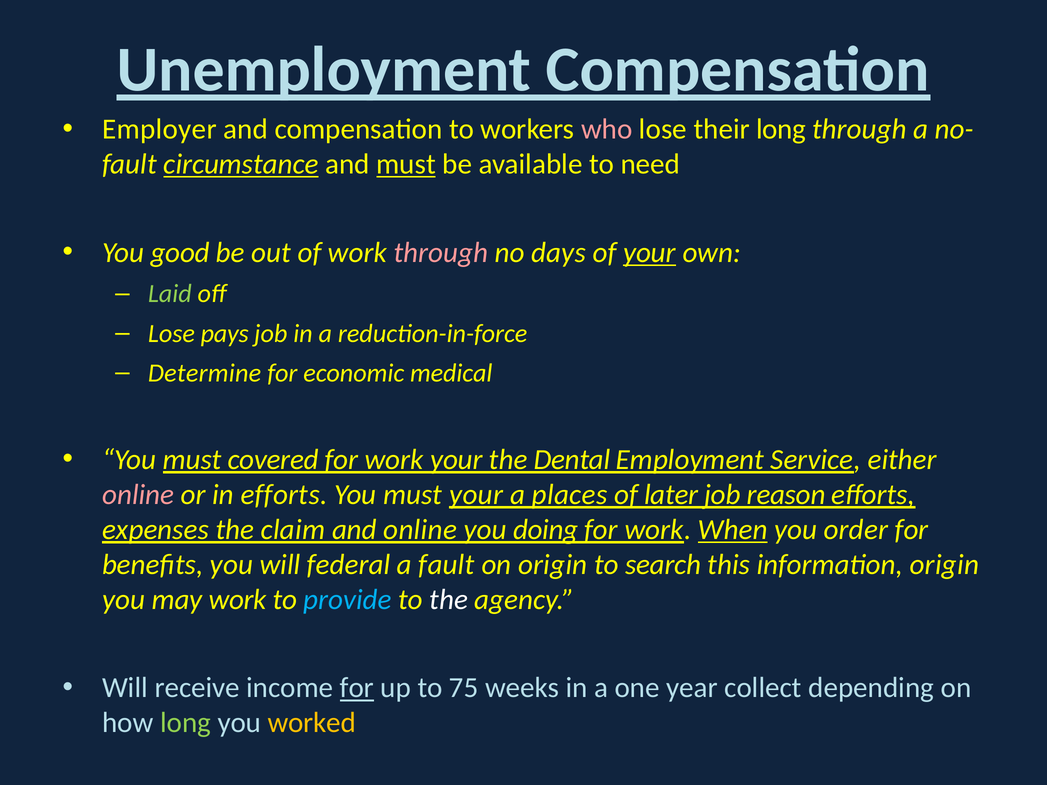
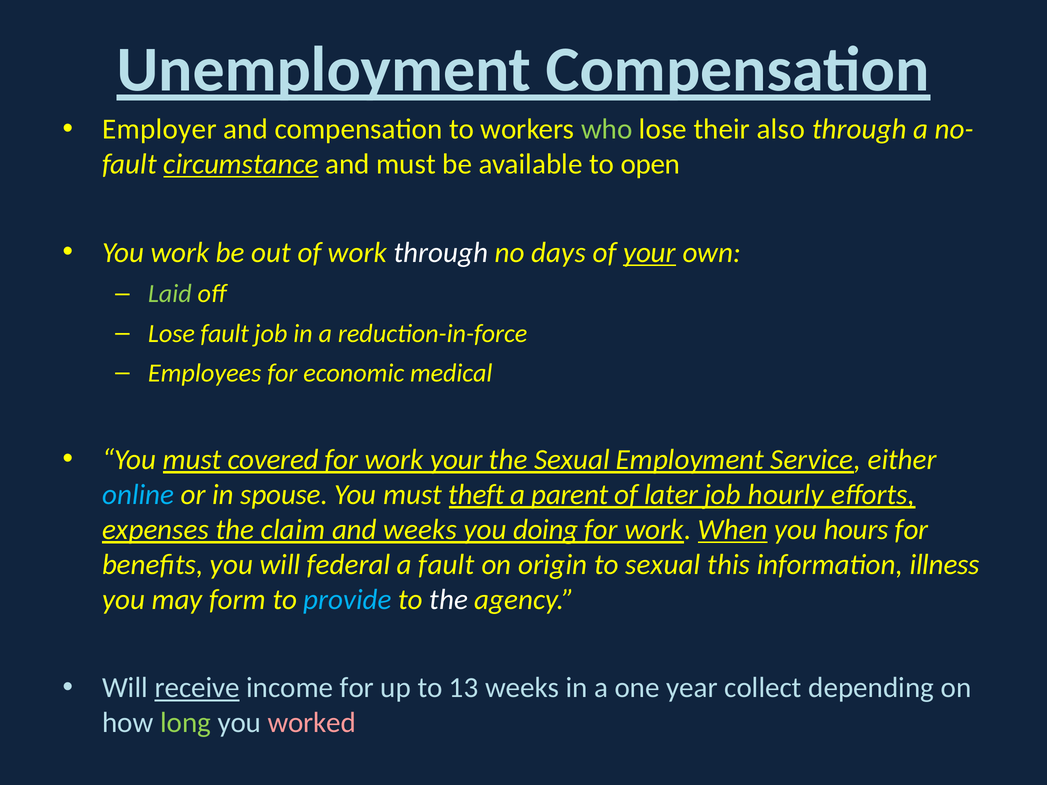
who colour: pink -> light green (607, 129)
their long: long -> also (781, 129)
must underline: present -> none (406, 164)
need: need -> open (650, 164)
You good: good -> work (180, 253)
through colour: pink -> white (441, 253)
Lose pays: pays -> fault (225, 333)
Determine: Determine -> Employees (205, 373)
the Dental: Dental -> Sexual (572, 460)
online colour: pink -> light blue (138, 495)
in efforts: efforts -> spouse (284, 495)
must your: your -> theft (476, 495)
places: places -> parent (570, 495)
reason: reason -> hourly (786, 495)
and online: online -> weeks (420, 530)
order: order -> hours (856, 530)
to search: search -> sexual (663, 565)
information origin: origin -> illness (945, 565)
may work: work -> form (238, 600)
receive underline: none -> present (197, 688)
for underline: present -> none (357, 688)
75: 75 -> 13 (464, 688)
worked colour: yellow -> pink (312, 723)
